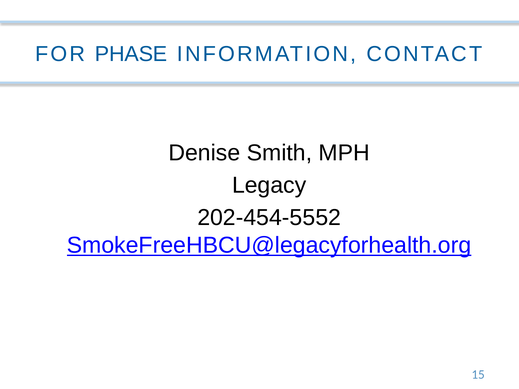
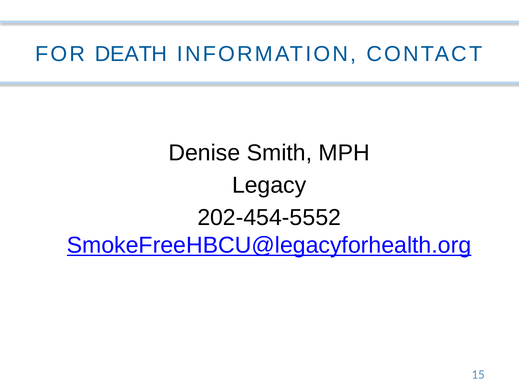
PHASE: PHASE -> DEATH (131, 54)
